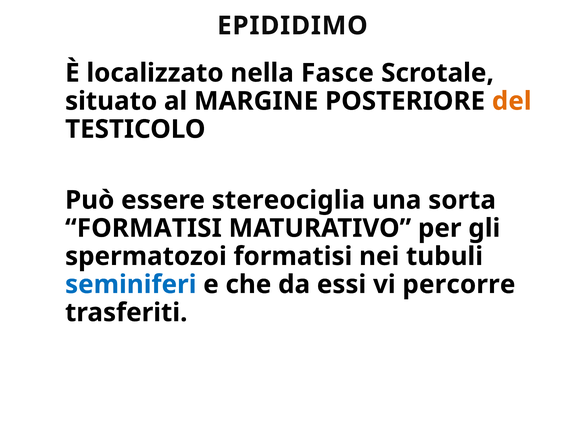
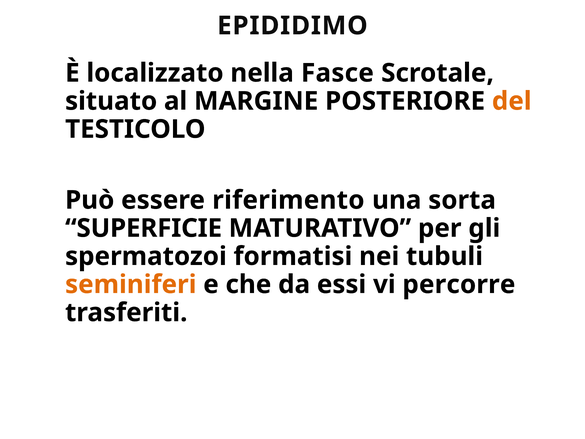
stereociglia: stereociglia -> riferimento (288, 200)
FORMATISI: FORMATISI -> SUPERFICIE (144, 228)
seminiferi colour: blue -> orange (131, 284)
